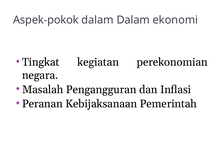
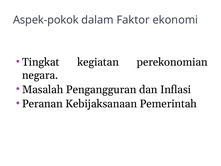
dalam Dalam: Dalam -> Faktor (133, 20)
